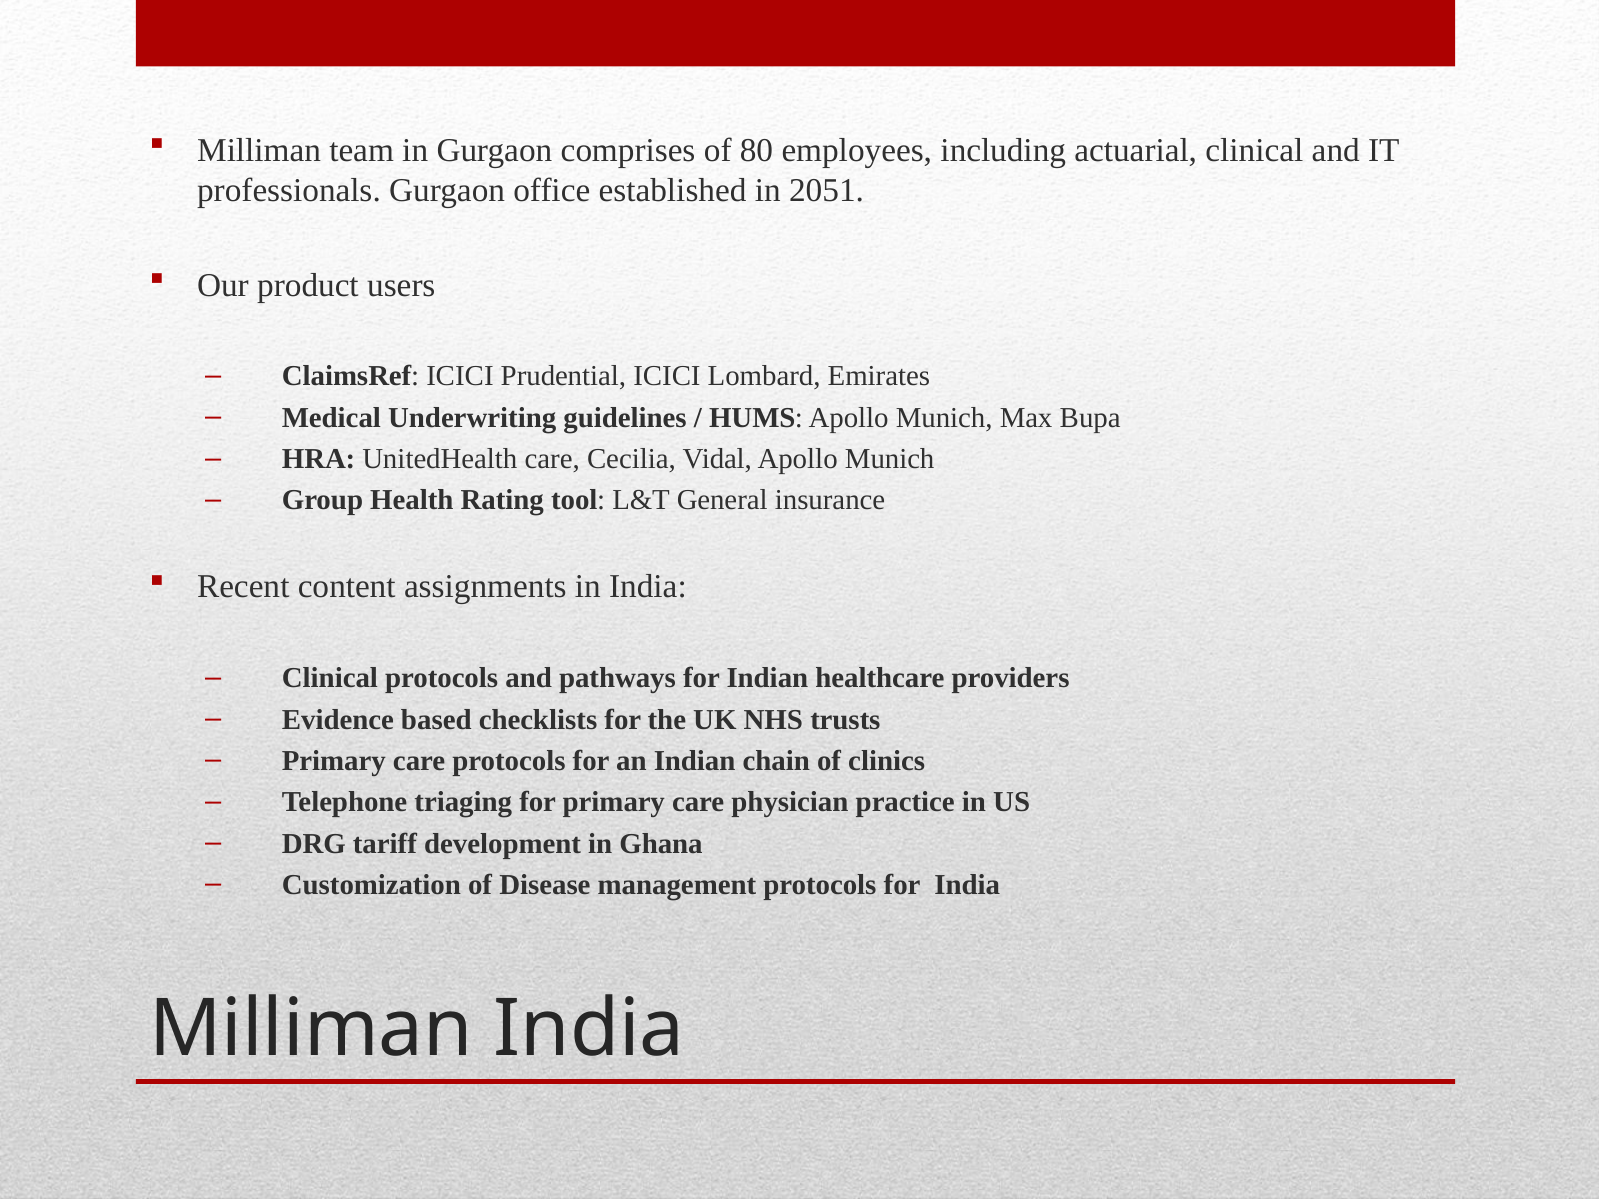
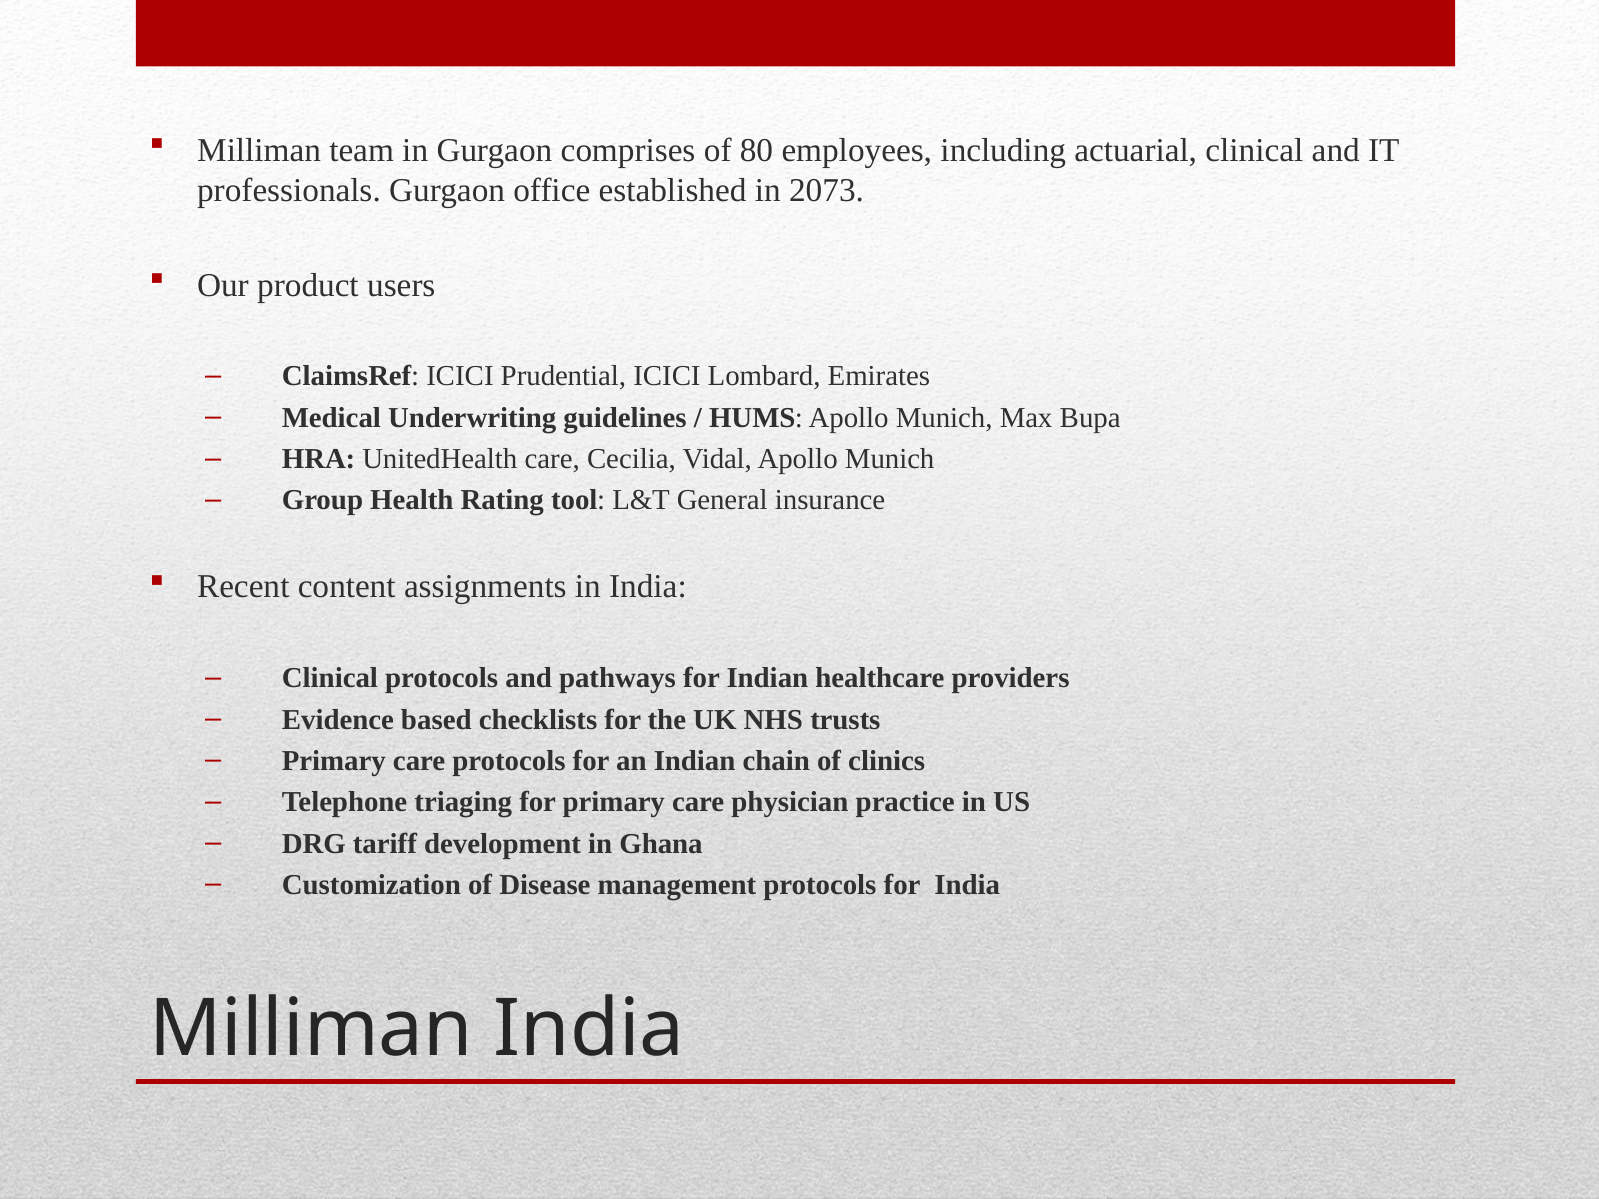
2051: 2051 -> 2073 (827, 190)
